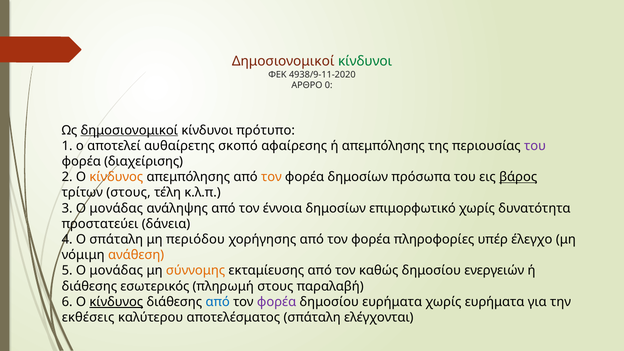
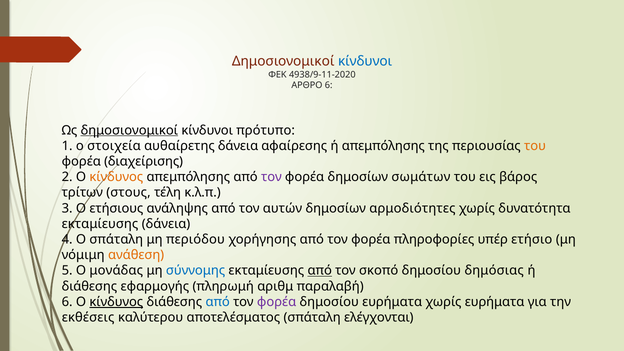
κίνδυνοι colour: green -> blue (365, 61)
ΑΡΘΡΟ 0: 0 -> 6 (329, 85)
αποτελεί: αποτελεί -> στοιχεία (114, 146)
αυθαίρετης σκοπό: σκοπό -> δάνεια (238, 146)
του colour: purple -> orange (535, 146)
τον colour: orange -> purple (271, 177)
πρόσωπα: πρόσωπα -> σωμάτων (421, 177)
βάρος underline: present -> none (518, 177)
3 Ο μονάδας: μονάδας -> ετήσιους (116, 208)
έννοια: έννοια -> αυτών (282, 208)
επιμορφωτικό: επιμορφωτικό -> αρμοδιότητες (412, 208)
προστατεύει: προστατεύει -> εκταμίευσης (100, 224)
έλεγχο: έλεγχο -> ετήσιο (532, 239)
σύννομης colour: orange -> blue (196, 271)
από underline: none -> present (320, 271)
καθώς: καθώς -> σκοπό (379, 271)
ενεργειών: ενεργειών -> δημόσιας (494, 271)
εσωτερικός: εσωτερικός -> εφαρμογής (155, 286)
πληρωμή στους: στους -> αριθμ (275, 286)
